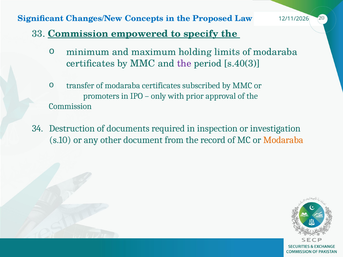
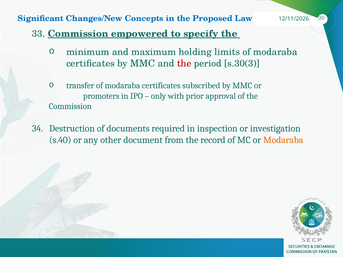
the colour: purple -> red (184, 64)
s.40(3: s.40(3 -> s.30(3 (242, 64)
s.10: s.10 -> s.40 (60, 140)
